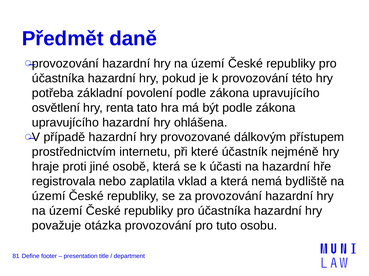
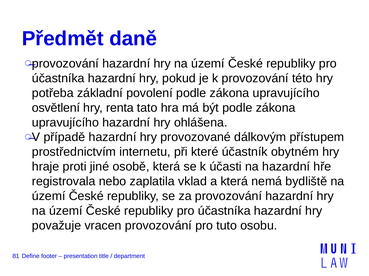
nejméně: nejméně -> obytném (295, 152)
otázka: otázka -> vracen (103, 226)
